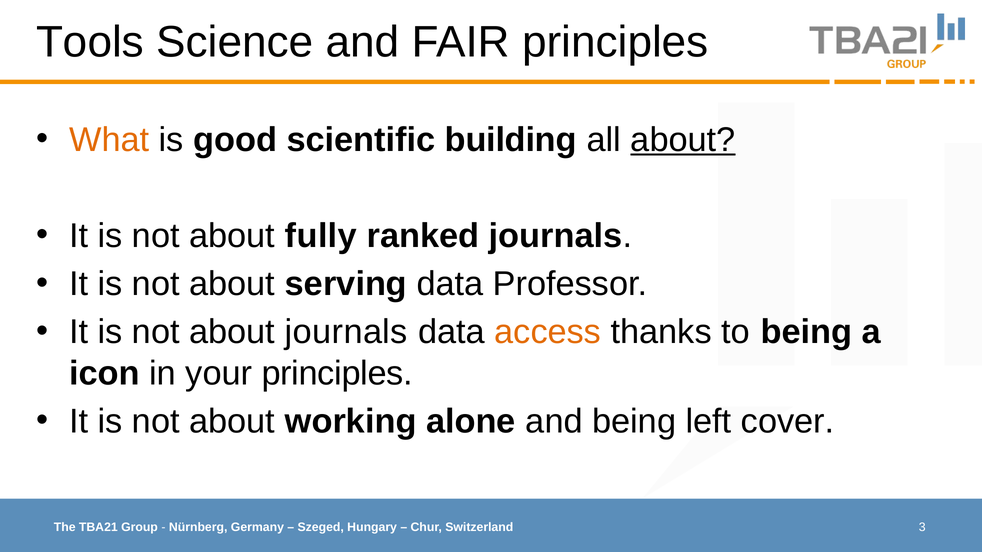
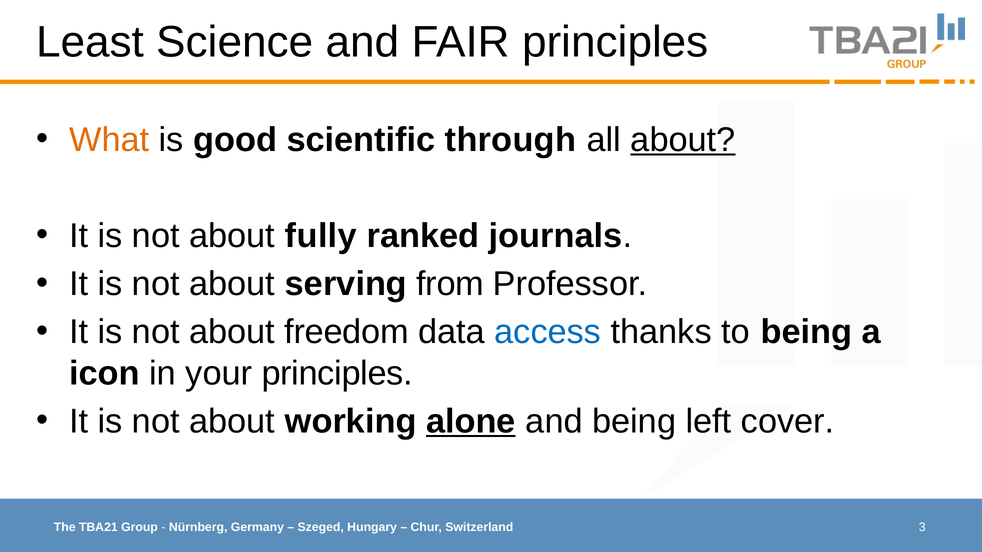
Tools: Tools -> Least (90, 42)
building: building -> through (510, 140)
serving data: data -> from (450, 284)
about journals: journals -> freedom (347, 332)
access colour: orange -> blue (548, 332)
alone underline: none -> present (471, 422)
